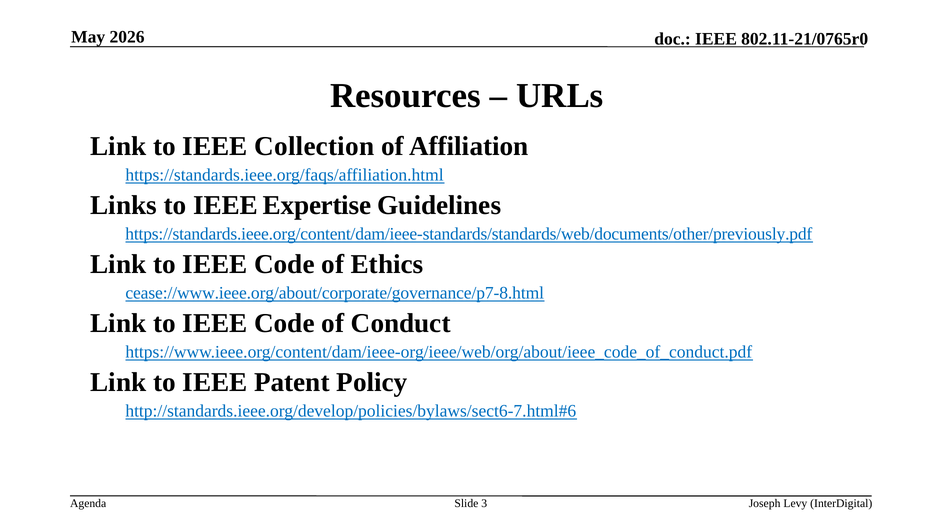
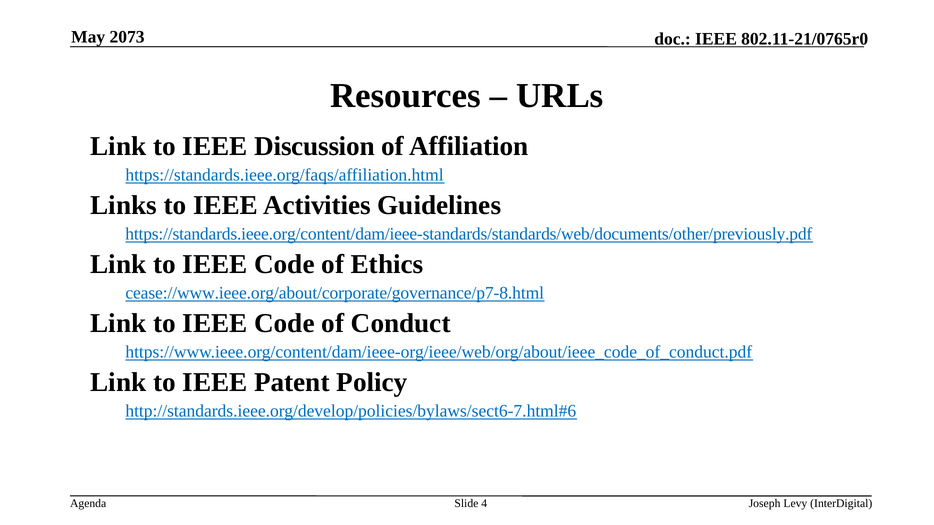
2026: 2026 -> 2073 (127, 37)
Collection: Collection -> Discussion (315, 146)
Expertise: Expertise -> Activities (317, 205)
3: 3 -> 4 (484, 504)
